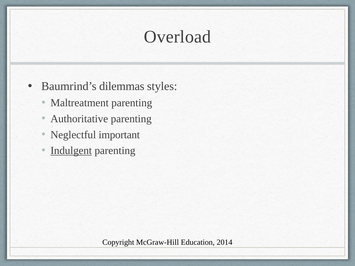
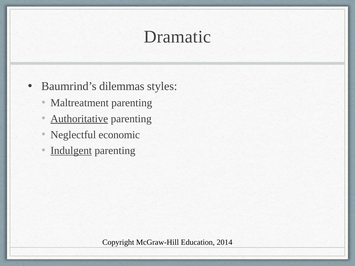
Overload: Overload -> Dramatic (177, 37)
Authoritative underline: none -> present (79, 119)
important: important -> economic (119, 135)
